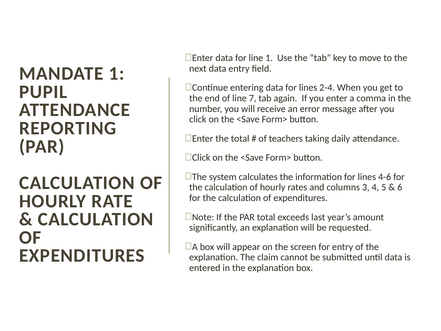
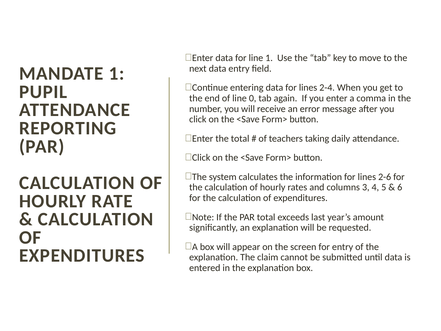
7: 7 -> 0 (253, 98)
4-6: 4-6 -> 2-6 (385, 177)
